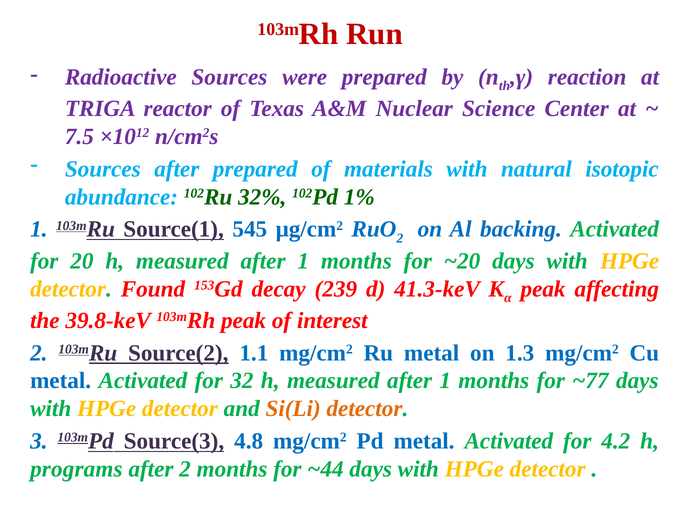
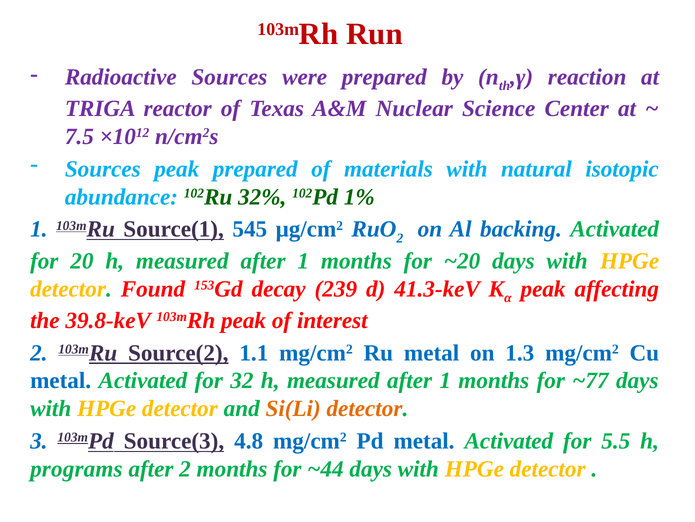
Sources after: after -> peak (177, 169)
4.2: 4.2 -> 5.5 (616, 441)
